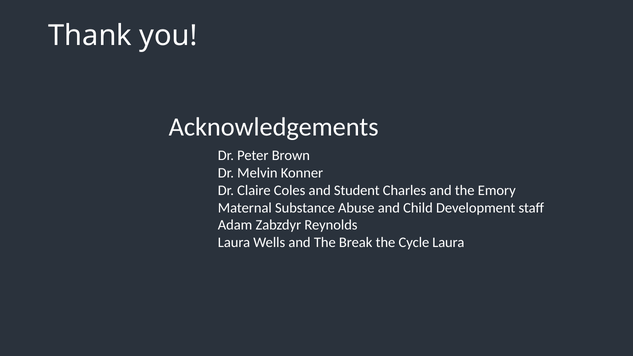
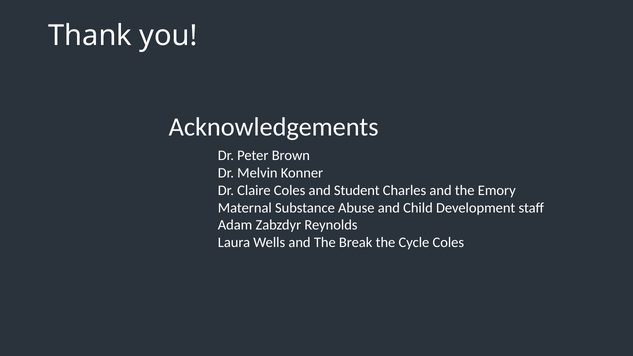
Cycle Laura: Laura -> Coles (448, 243)
